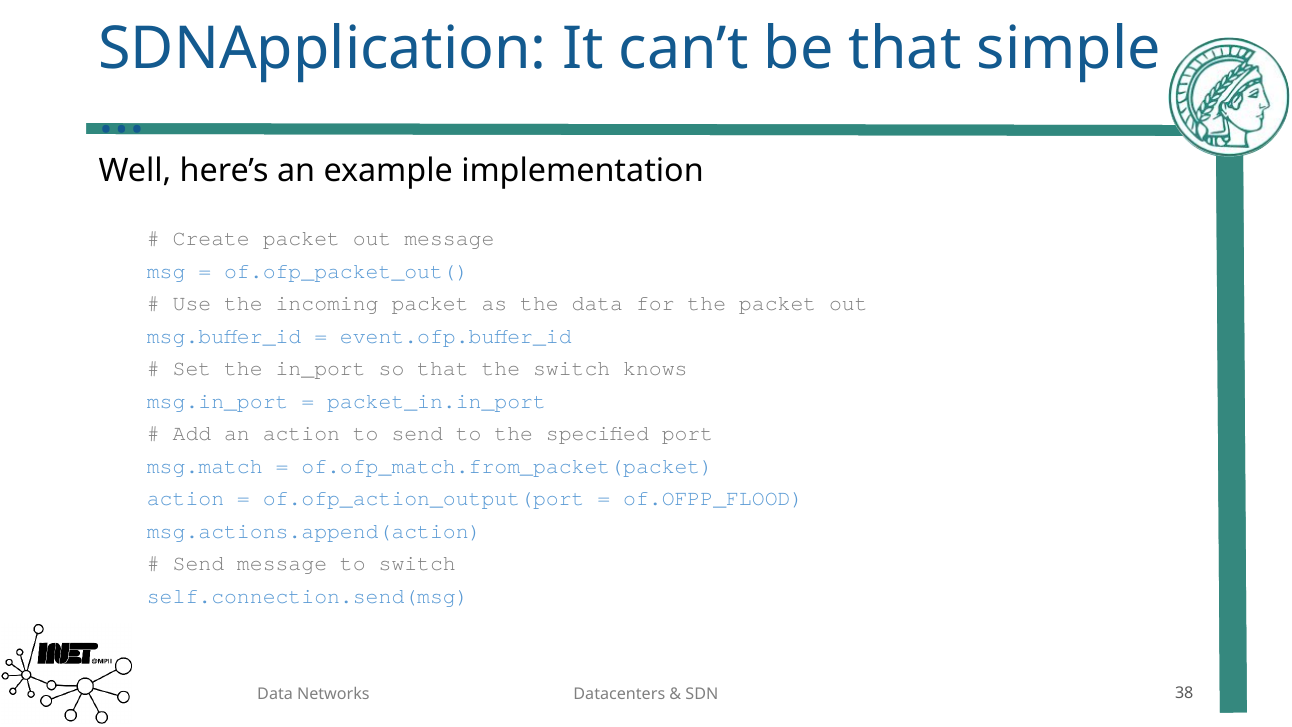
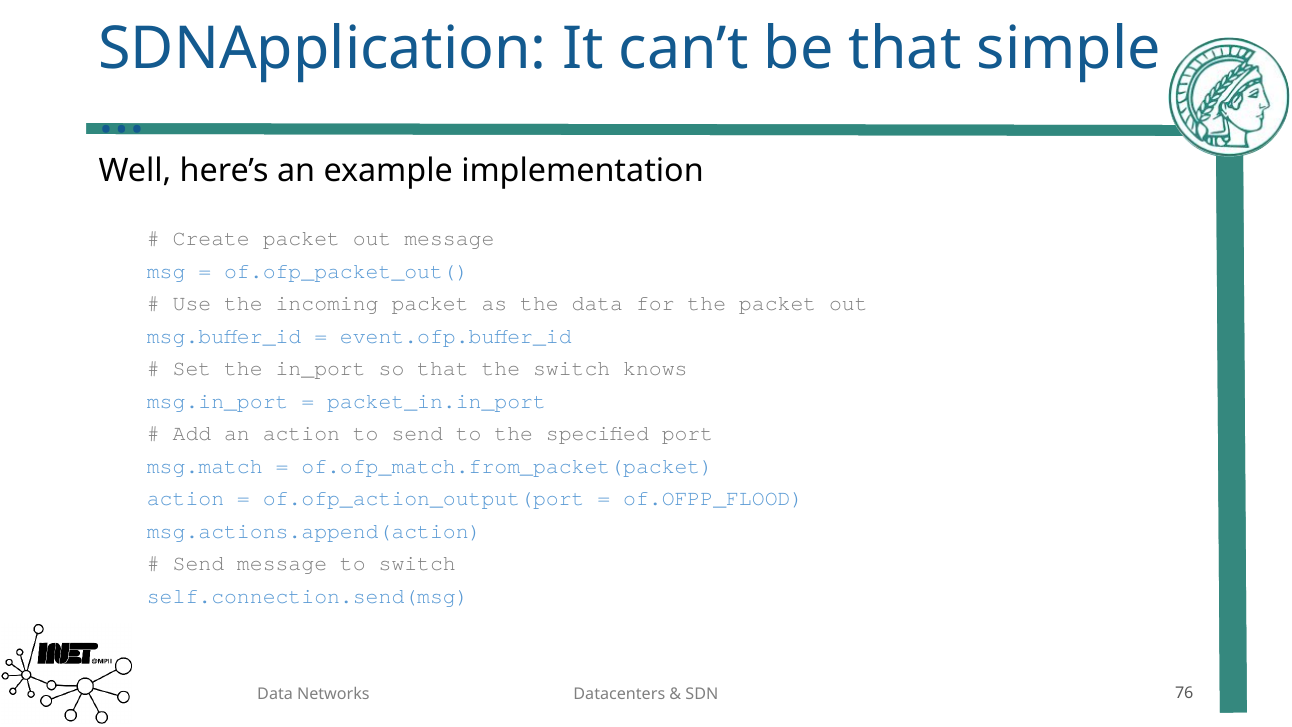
38: 38 -> 76 (1184, 693)
